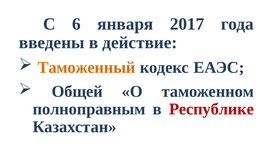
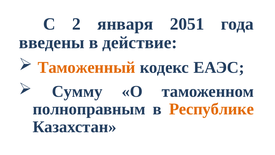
6: 6 -> 2 (76, 24)
2017: 2017 -> 2051 (187, 24)
Общей: Общей -> Сумму (77, 91)
Республике colour: red -> orange (211, 109)
